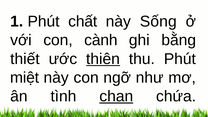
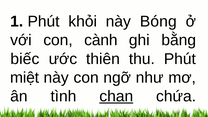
chất: chất -> khỏi (83, 21)
Sống: Sống -> Bóng (158, 21)
thiết: thiết -> biếc (25, 59)
thiên underline: present -> none (103, 59)
